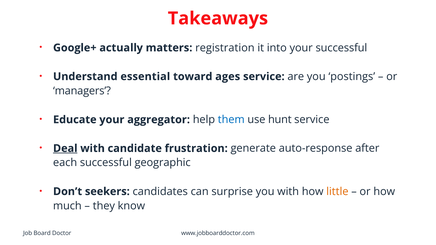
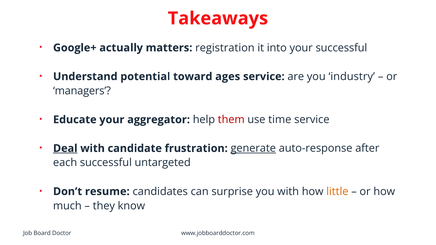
essential: essential -> potential (145, 77)
postings: postings -> industry (352, 77)
them colour: blue -> red (231, 120)
hunt: hunt -> time (280, 120)
generate underline: none -> present (253, 149)
geographic: geographic -> untargeted (163, 163)
seekers: seekers -> resume (107, 192)
